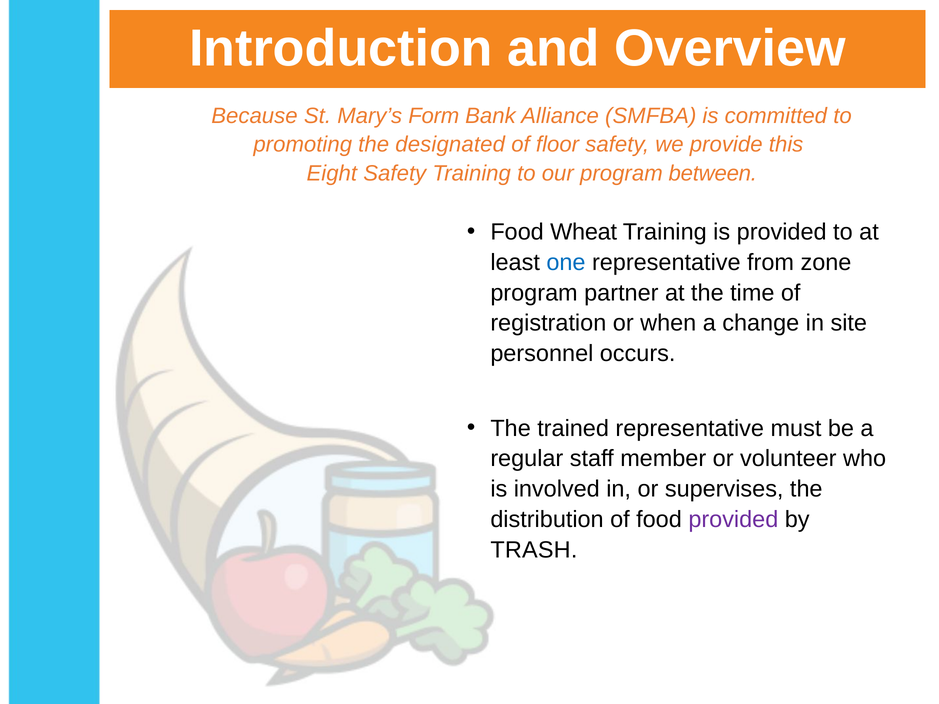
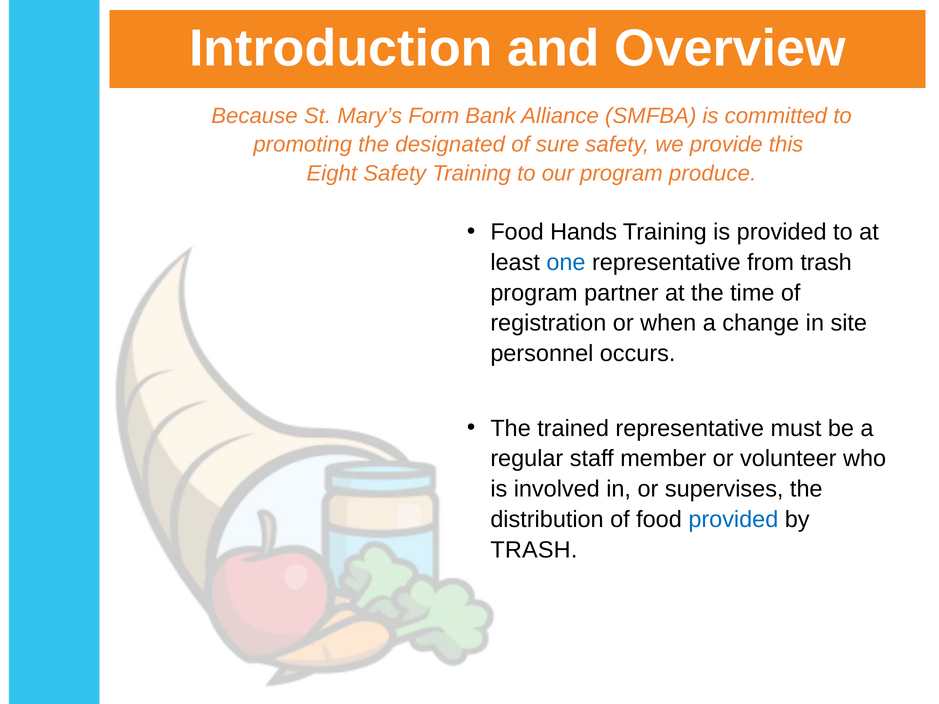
floor: floor -> sure (558, 145)
between: between -> produce (713, 173)
Wheat: Wheat -> Hands (584, 232)
from zone: zone -> trash (826, 263)
provided colour: purple -> blue (733, 520)
